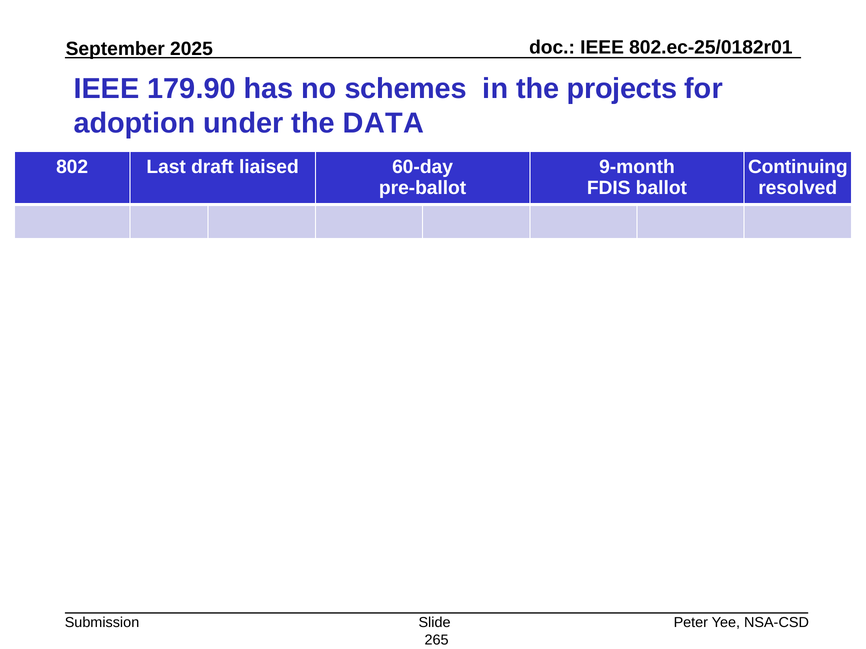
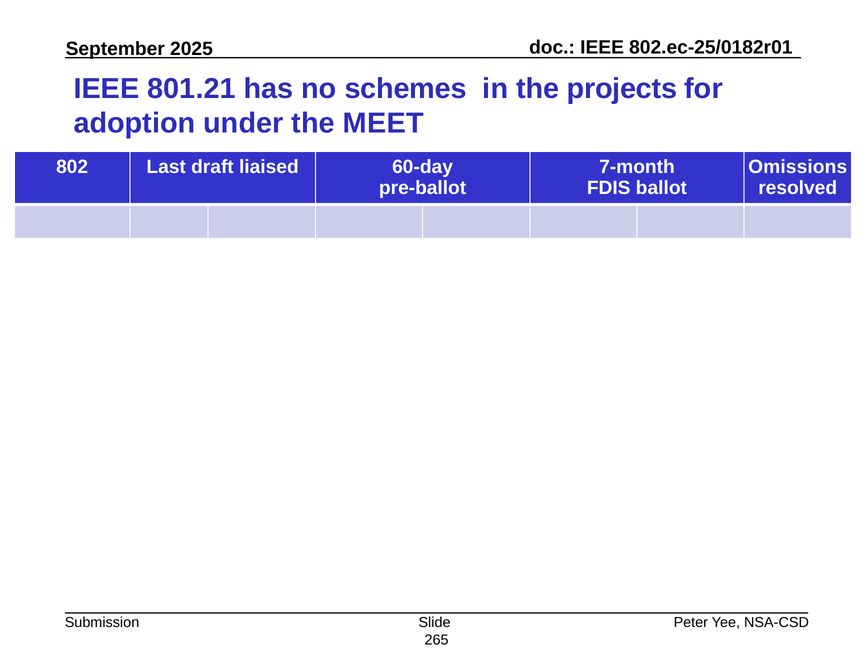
179.90: 179.90 -> 801.21 (192, 89)
DATA: DATA -> MEET (383, 123)
9-month: 9-month -> 7-month (637, 167)
Continuing: Continuing -> Omissions (798, 167)
